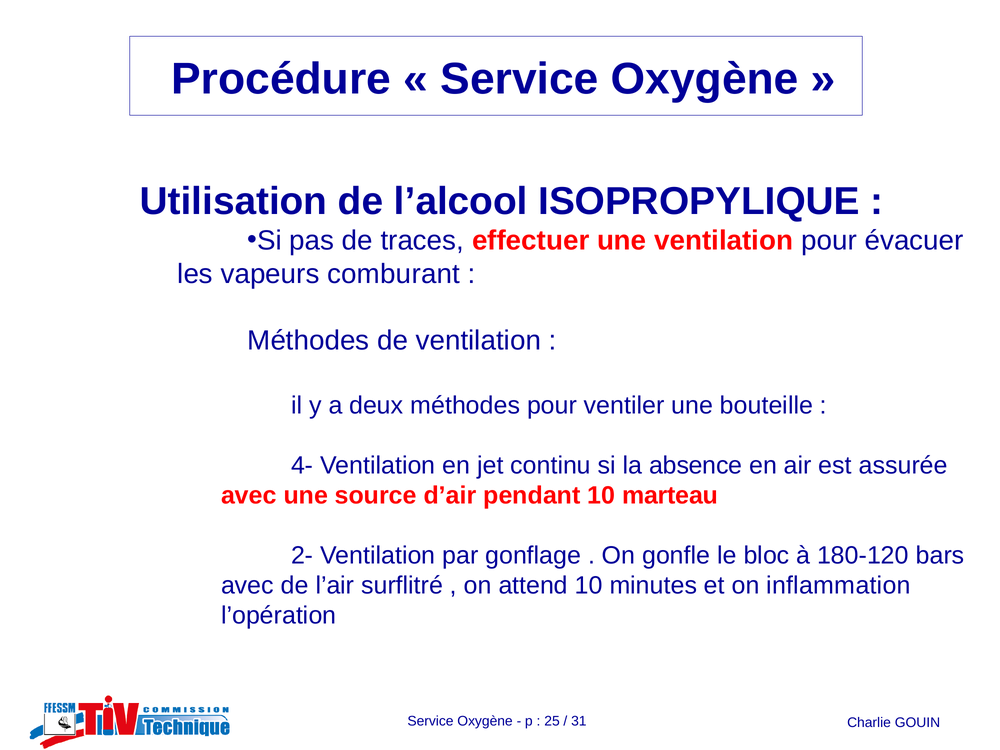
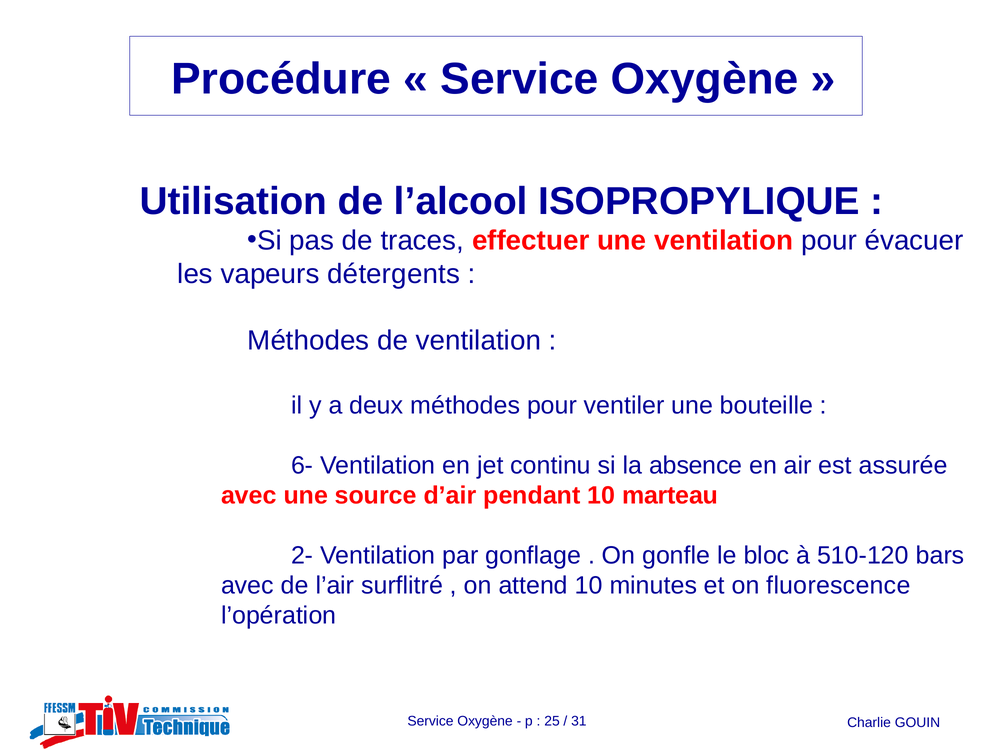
comburant: comburant -> détergents (394, 274)
4-: 4- -> 6- (302, 465)
180-120: 180-120 -> 510-120 (863, 555)
inflammation: inflammation -> fluorescence (838, 585)
